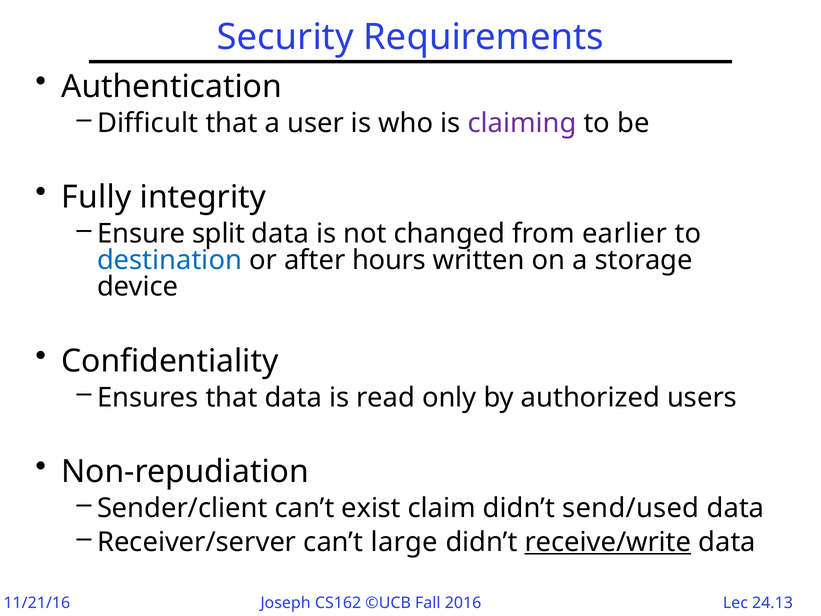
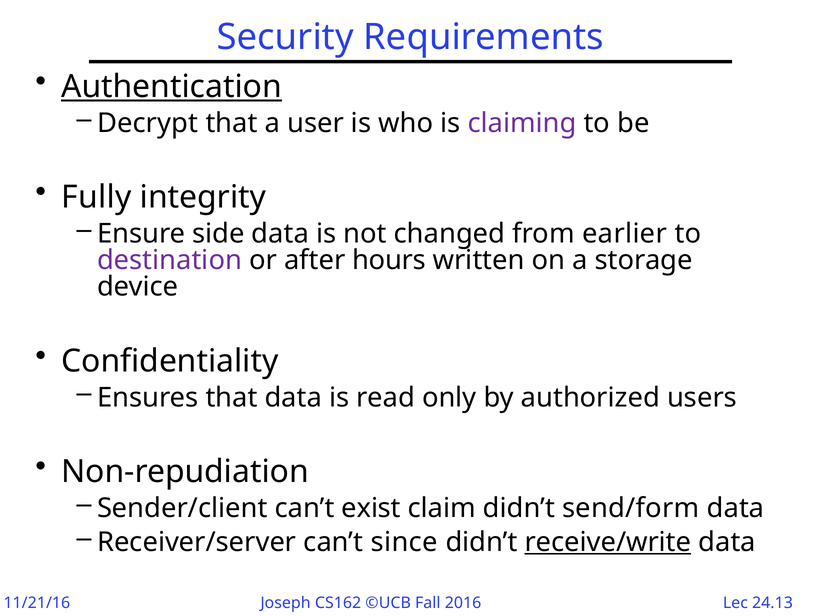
Authentication underline: none -> present (171, 87)
Difficult: Difficult -> Decrypt (148, 123)
split: split -> side (218, 234)
destination colour: blue -> purple (170, 260)
send/used: send/used -> send/form (631, 508)
large: large -> since (404, 542)
